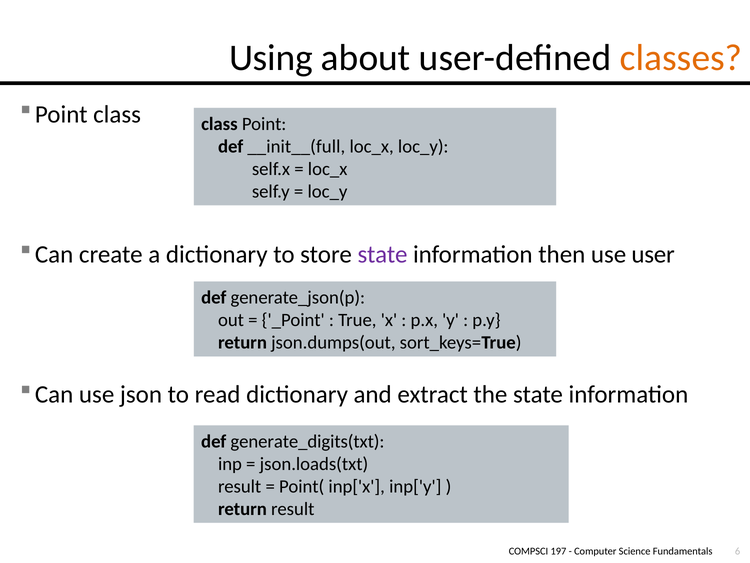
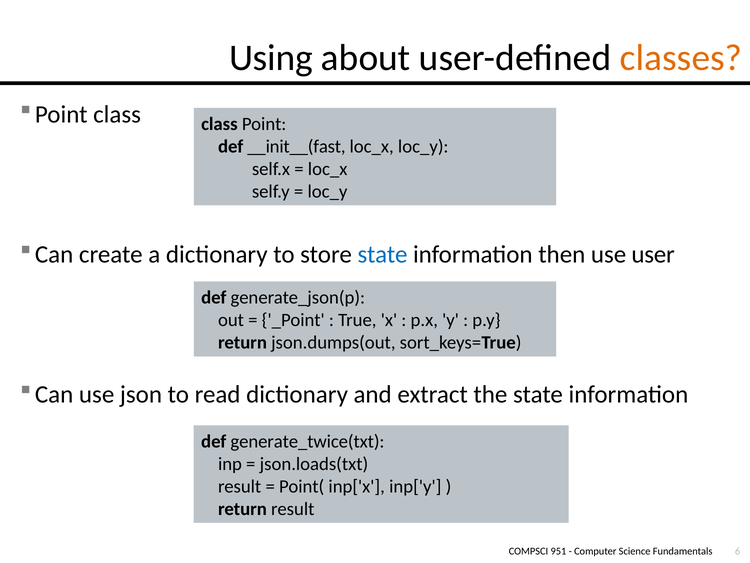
__init__(full: __init__(full -> __init__(fast (296, 147)
state colour: purple -> blue (383, 254)
generate_digits(txt: generate_digits(txt -> generate_twice(txt (307, 441)
197: 197 -> 951 (558, 551)
